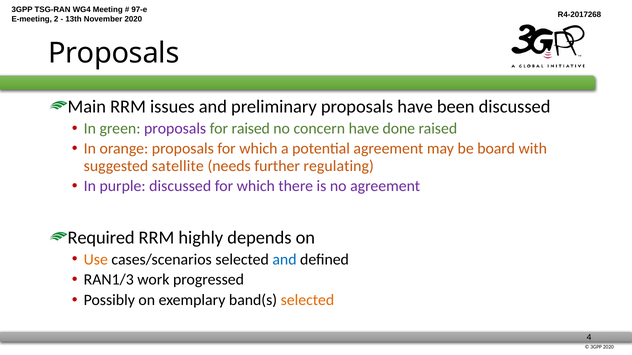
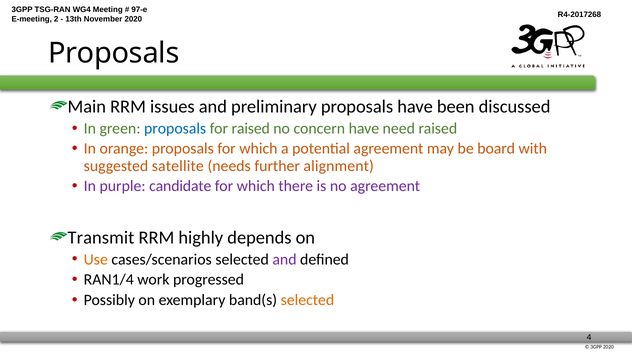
proposals colour: purple -> blue (175, 129)
done: done -> need (399, 129)
regulating: regulating -> alignment (339, 166)
purple discussed: discussed -> candidate (180, 186)
Required: Required -> Transmit (101, 238)
and colour: blue -> purple (284, 260)
RAN1/3: RAN1/3 -> RAN1/4 (109, 280)
